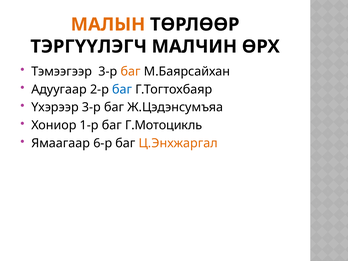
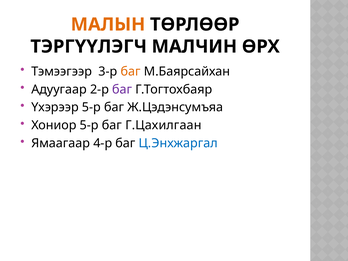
баг colour: blue -> purple (122, 89)
Үхэрээр 3-р: 3-р -> 5-р (91, 107)
Хониор 1-р: 1-р -> 5-р (89, 125)
Г.Мотоцикль: Г.Мотоцикль -> Г.Цахилгаан (163, 125)
6-р: 6-р -> 4-р (103, 143)
Ц.Энхжаргал colour: orange -> blue (178, 143)
